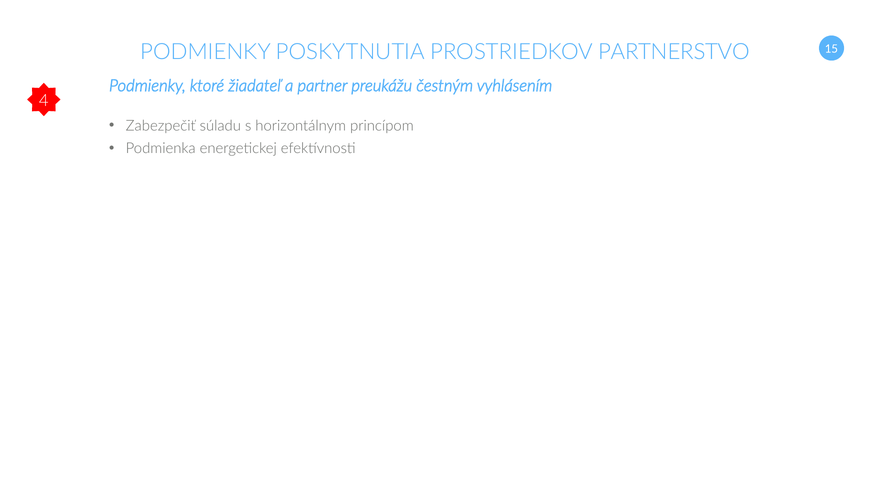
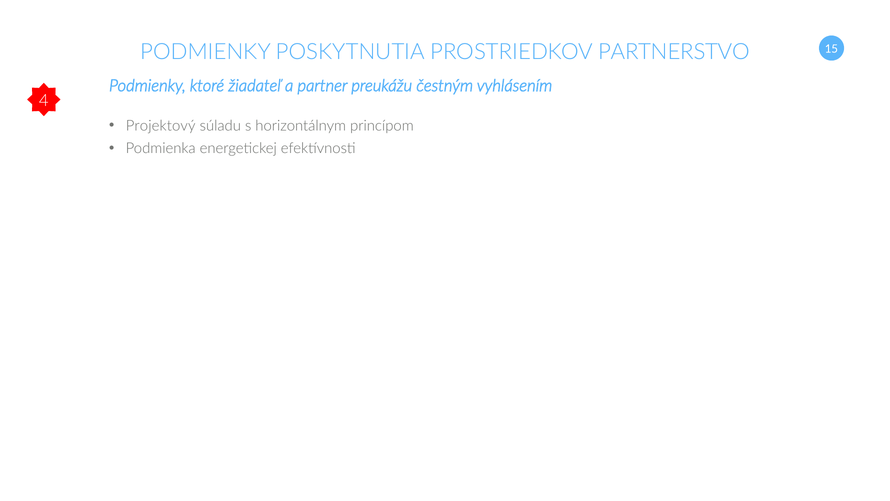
Zabezpečiť: Zabezpečiť -> Projektový (161, 126)
